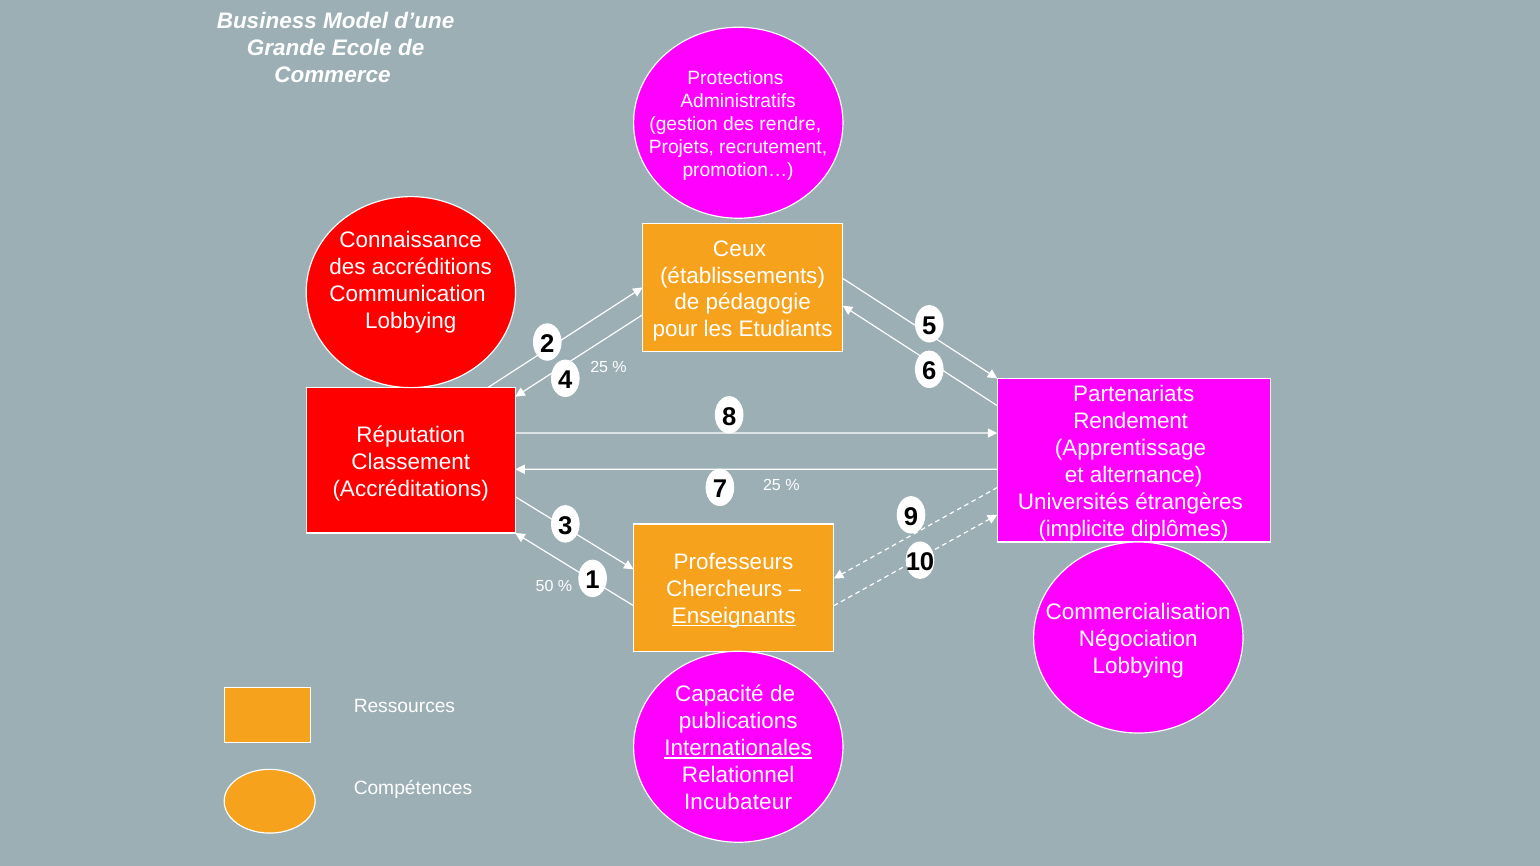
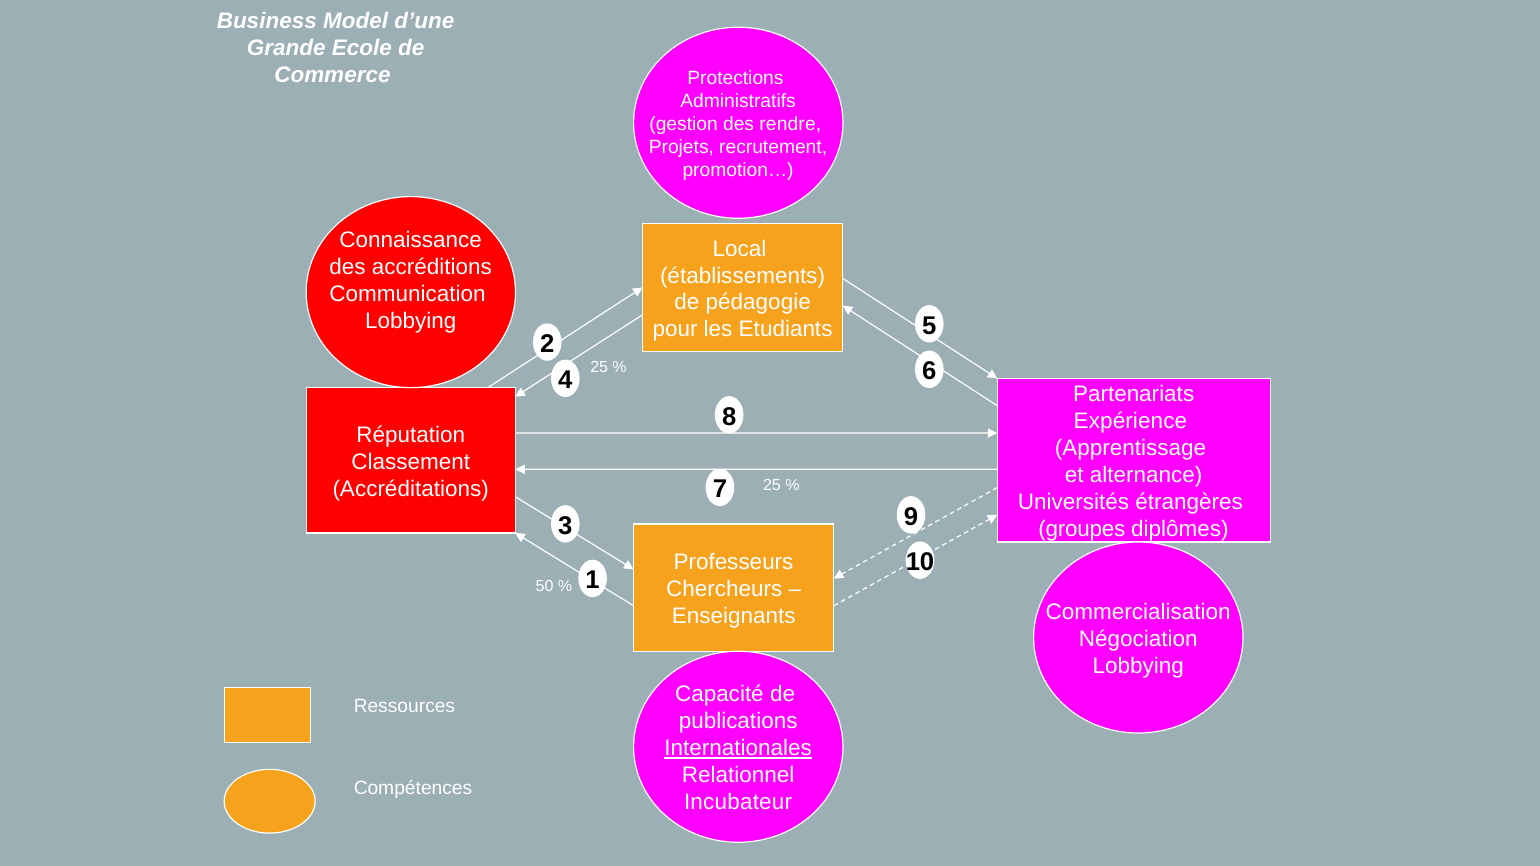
Ceux: Ceux -> Local (740, 249)
Rendement: Rendement -> Expérience (1130, 421)
implicite: implicite -> groupes (1082, 529)
Enseignants underline: present -> none (734, 616)
